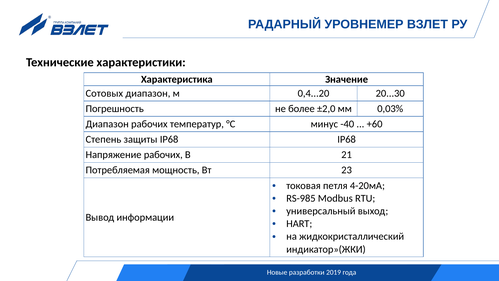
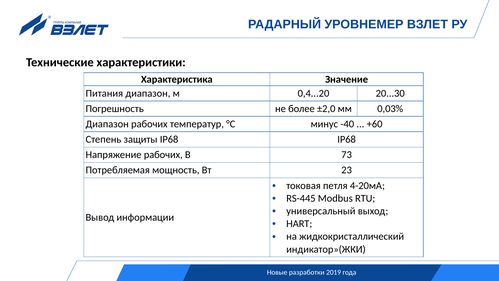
Сотовых: Сотовых -> Питания (104, 93)
21: 21 -> 73 (347, 155)
RS-985: RS-985 -> RS-445 (301, 198)
